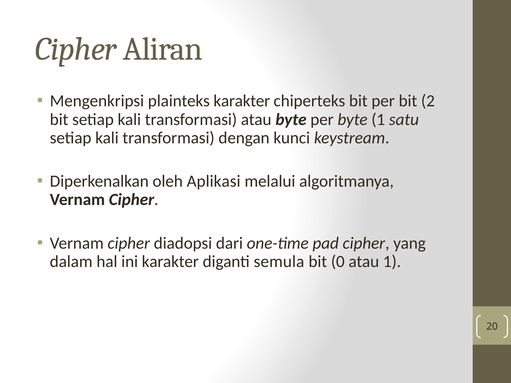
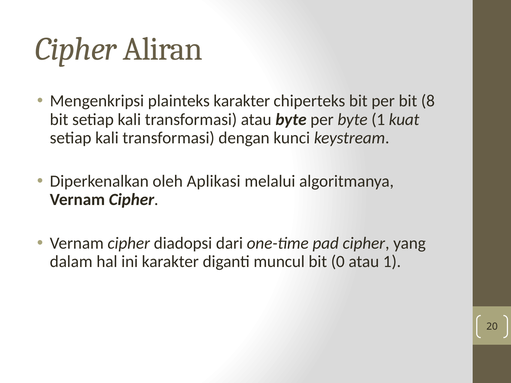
2: 2 -> 8 (428, 101)
satu: satu -> kuat (404, 119)
semula: semula -> muncul (279, 262)
